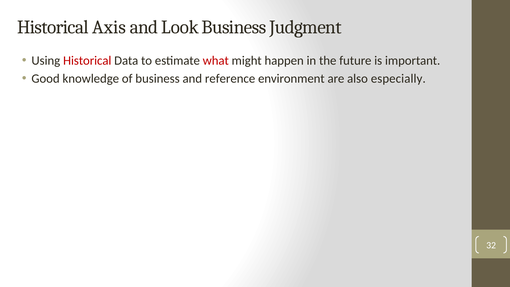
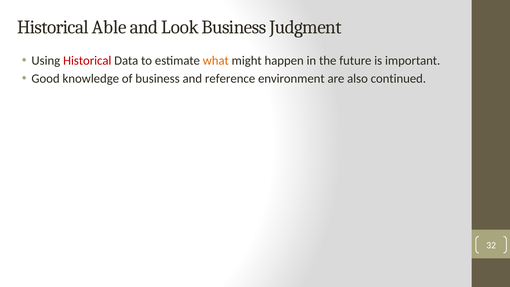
Axis: Axis -> Able (109, 27)
what colour: red -> orange (216, 61)
especially: especially -> continued (398, 79)
